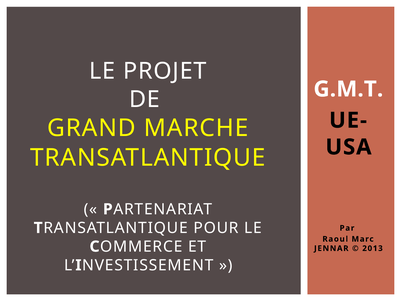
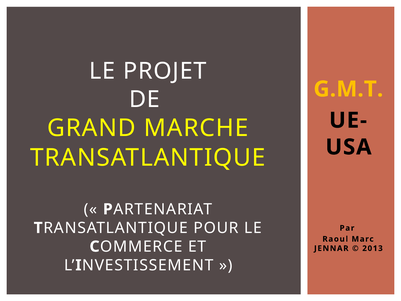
G.M.T colour: white -> yellow (348, 89)
